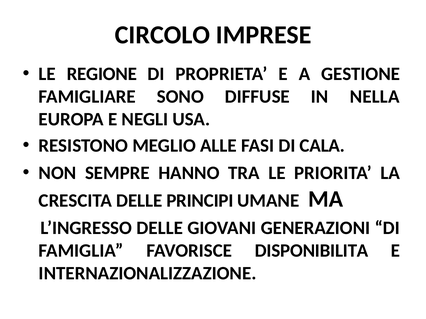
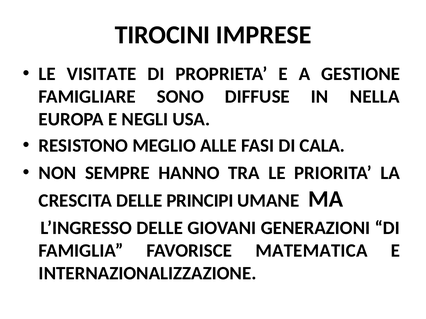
CIRCOLO: CIRCOLO -> TIROCINI (162, 35)
REGIONE: REGIONE -> VISITATE (102, 74)
DISPONIBILITA: DISPONIBILITA -> MATEMATICA (311, 251)
